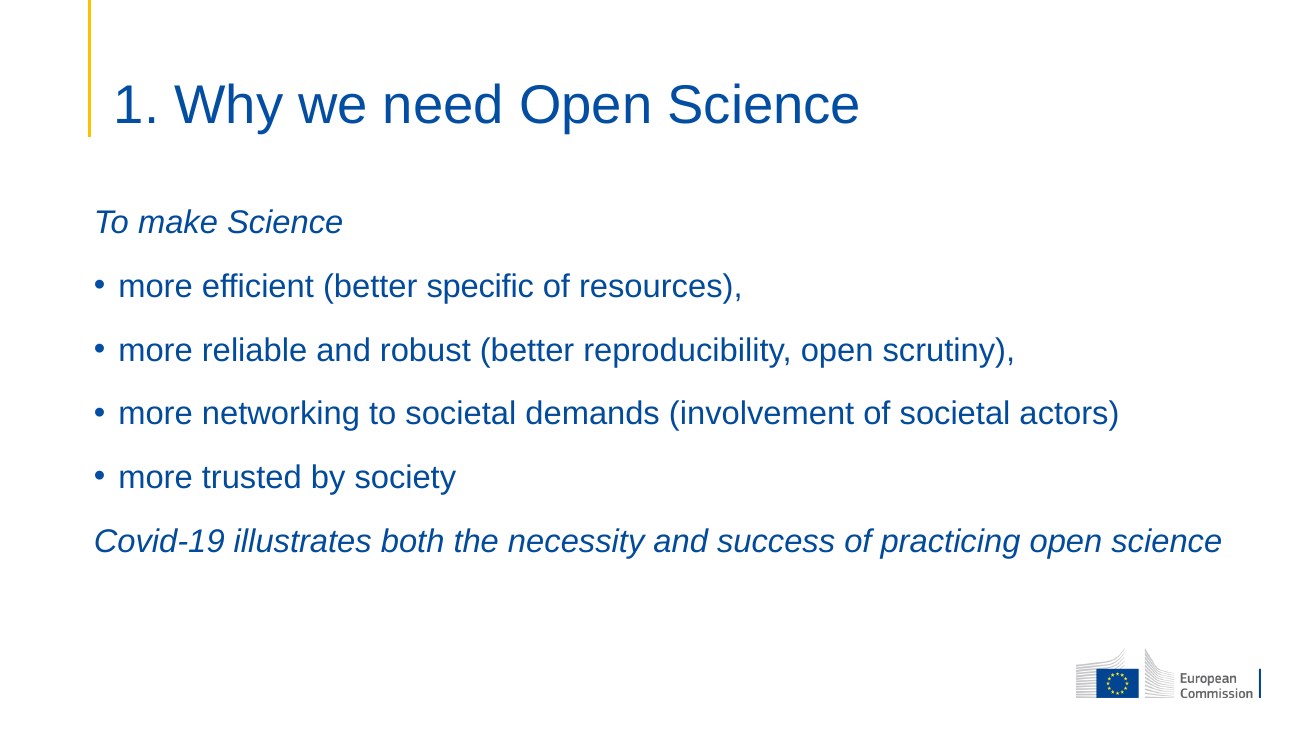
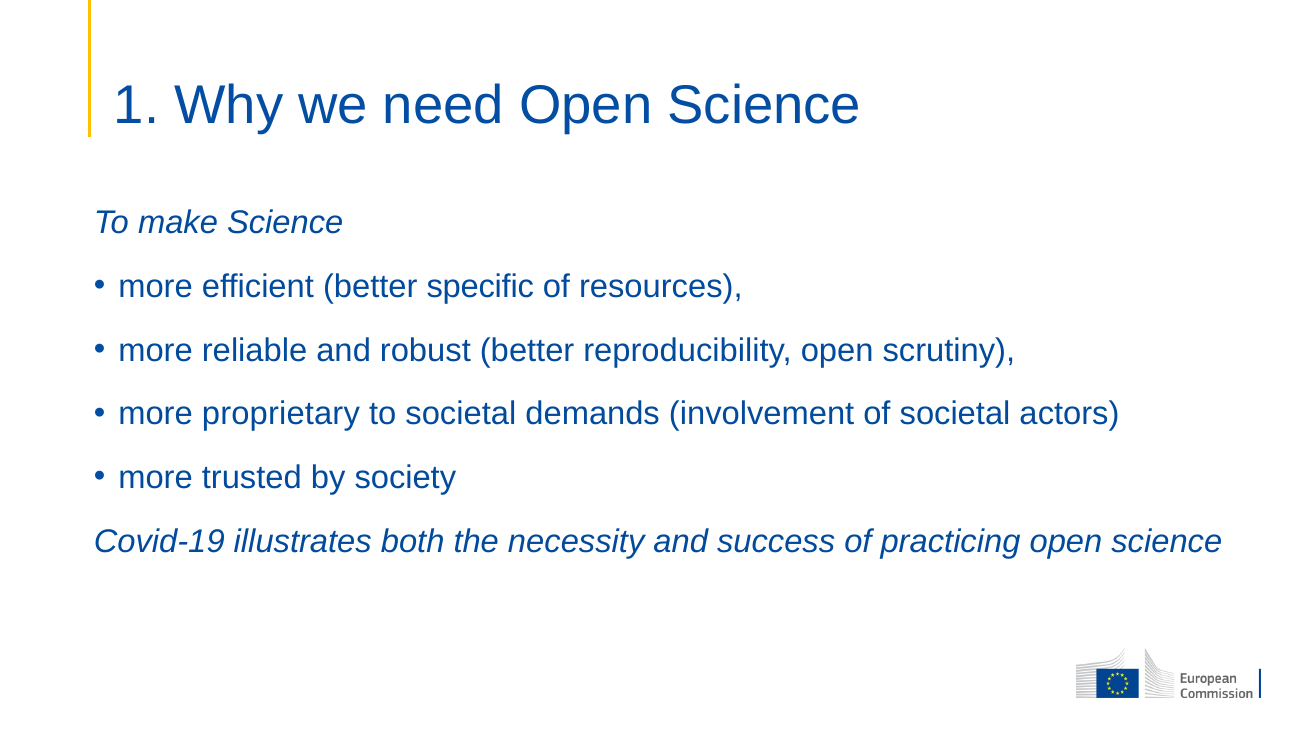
networking: networking -> proprietary (281, 414)
